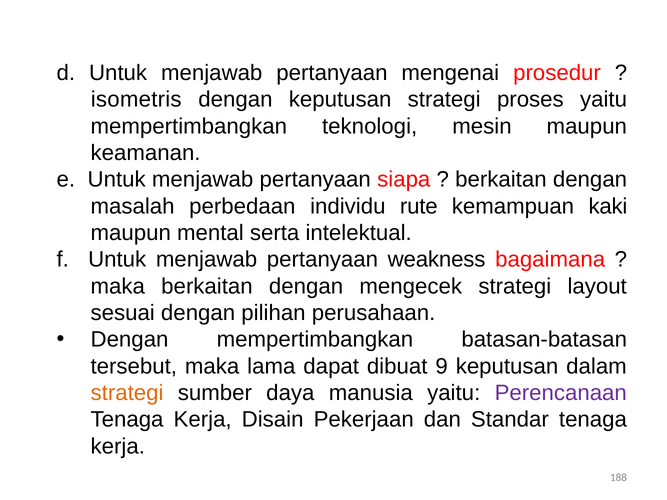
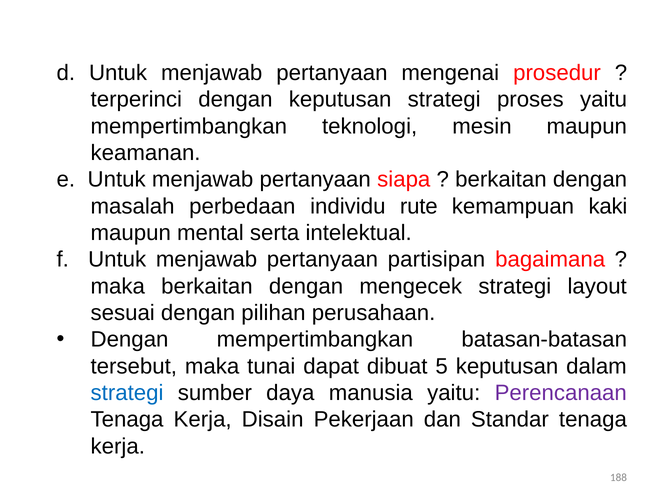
isometris: isometris -> terperinci (136, 100)
weakness: weakness -> partisipan (436, 260)
lama: lama -> tunai (271, 366)
9: 9 -> 5 (442, 366)
strategi colour: orange -> blue (127, 393)
